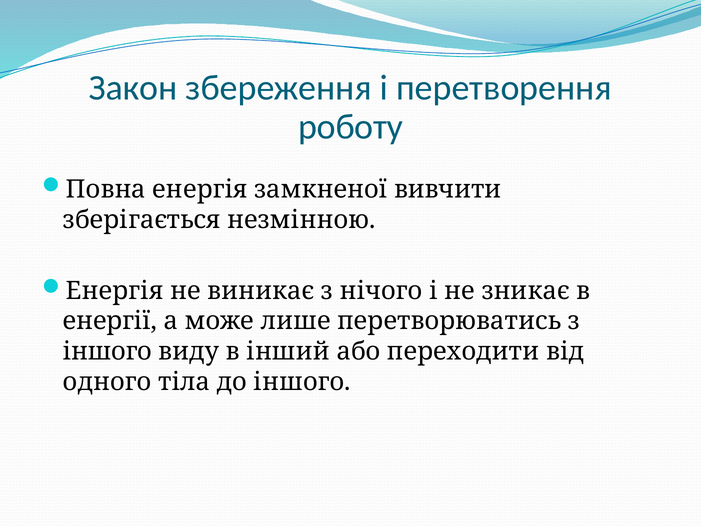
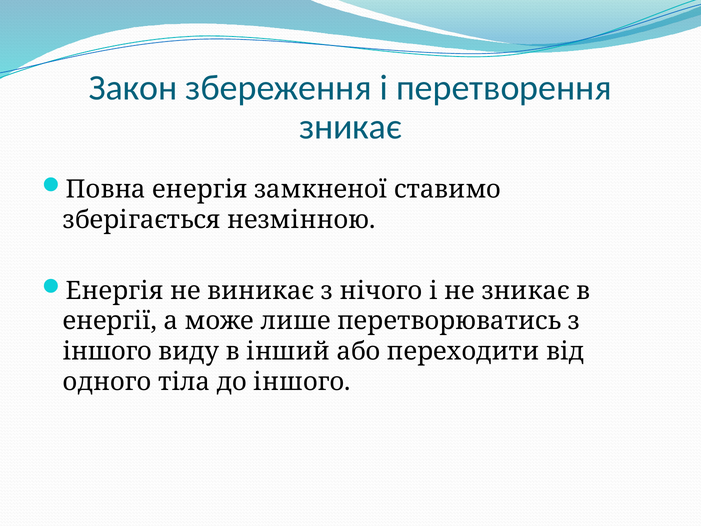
роботу: роботу -> зникає (351, 127)
вивчити: вивчити -> ставимо (448, 189)
